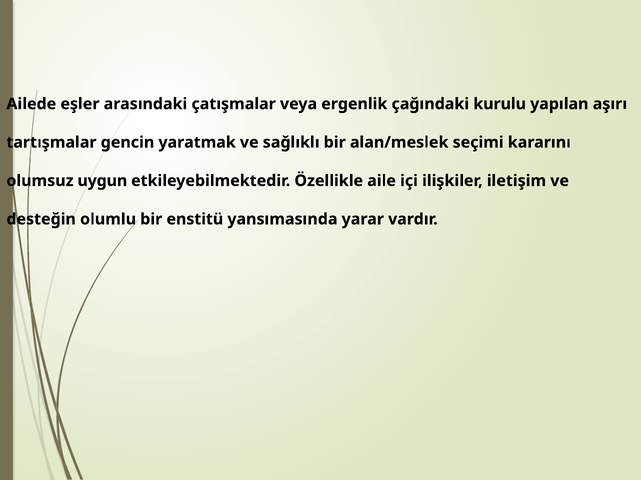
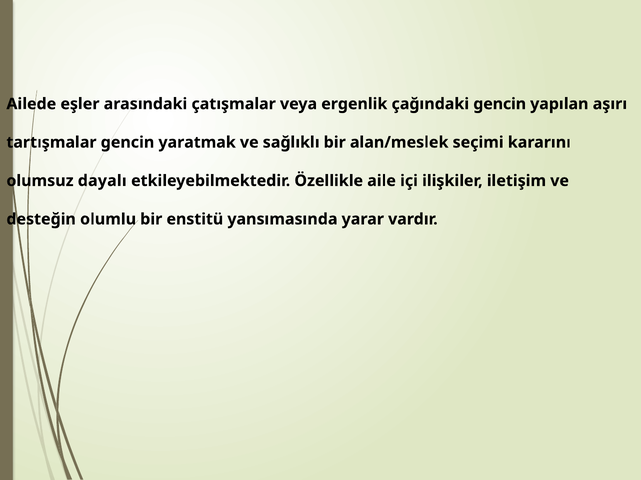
çağındaki kurulu: kurulu -> gencin (500, 104)
uygun: uygun -> dayalı (102, 181)
